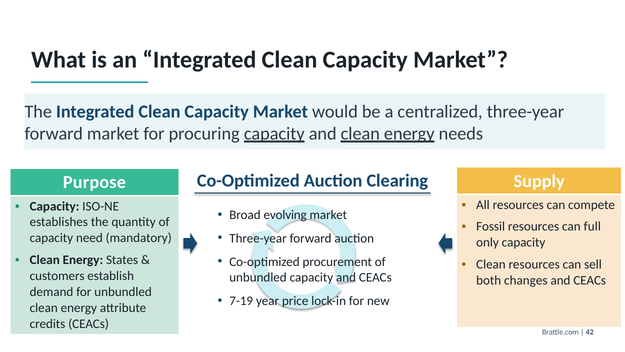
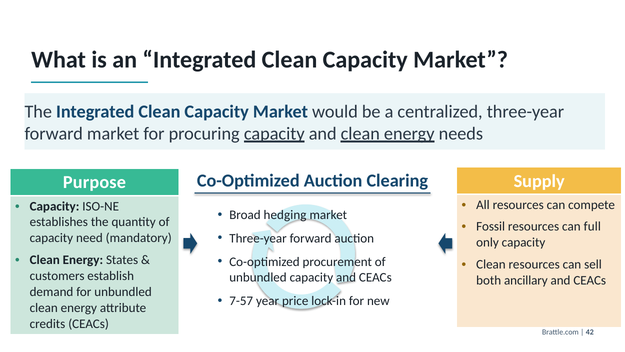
evolving: evolving -> hedging (285, 215)
changes: changes -> ancillary (526, 280)
7-19: 7-19 -> 7-57 (241, 301)
